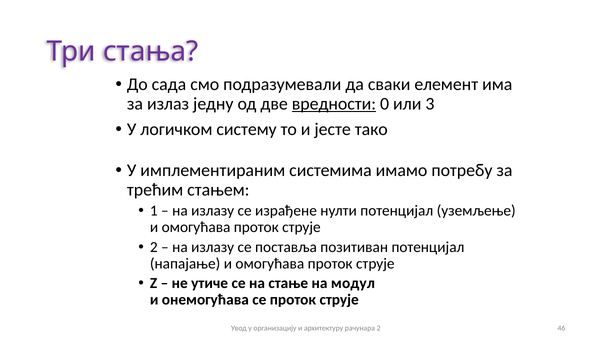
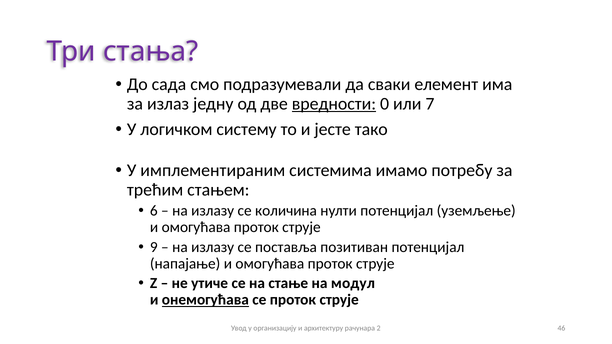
3: 3 -> 7 (430, 104)
1: 1 -> 6 (154, 211)
израђене: израђене -> количина (286, 211)
2: 2 -> 9 (154, 247)
онемогућава underline: none -> present (205, 300)
